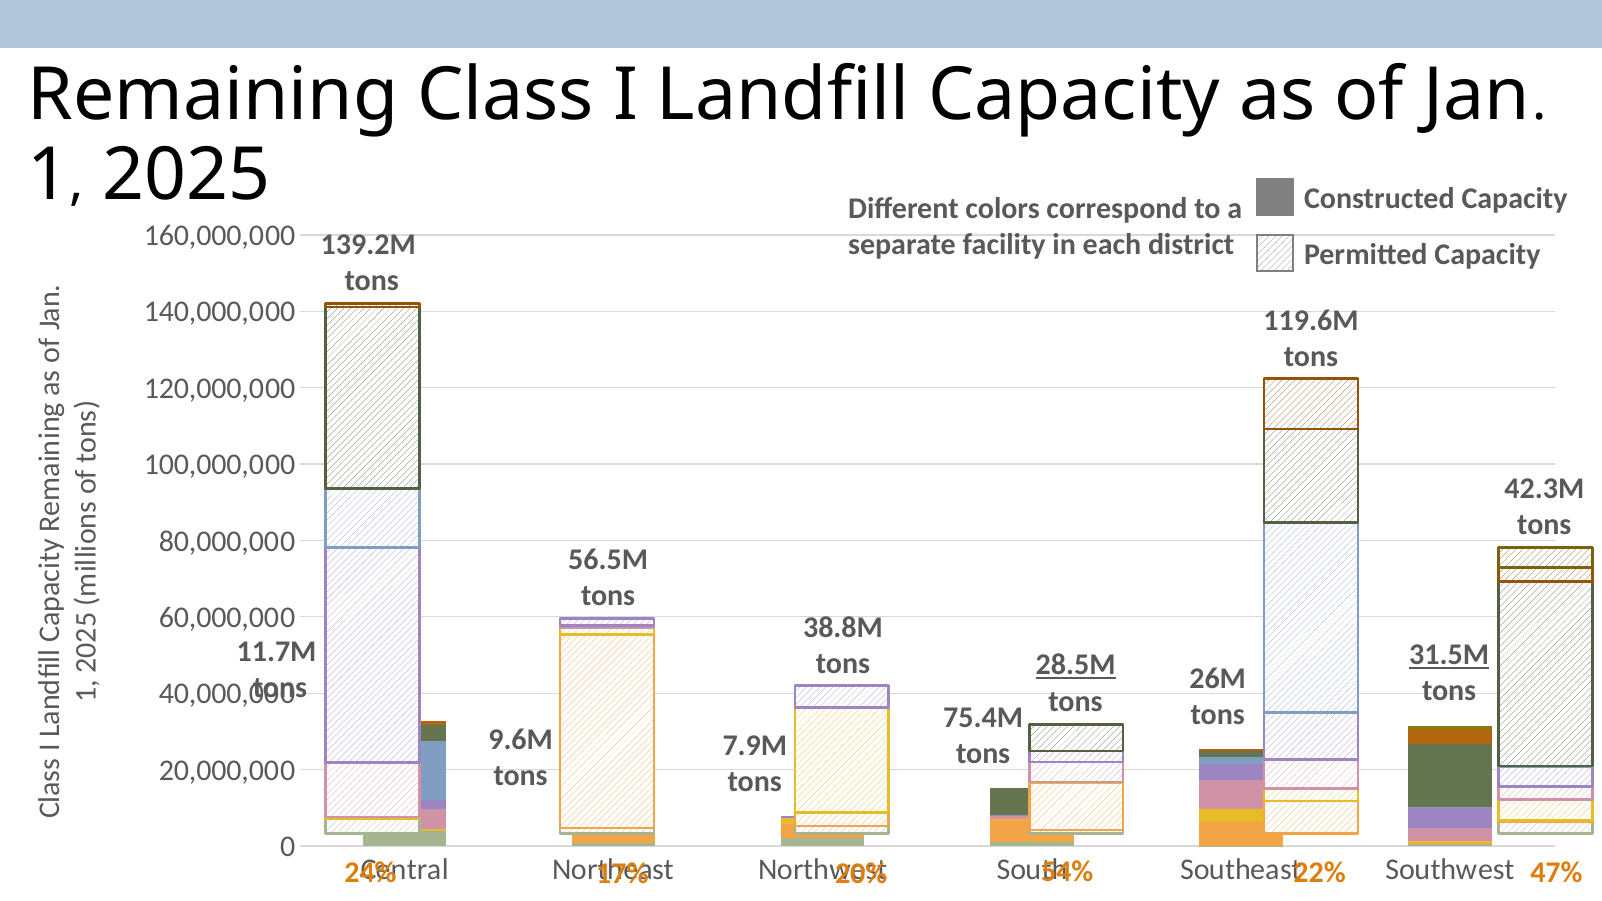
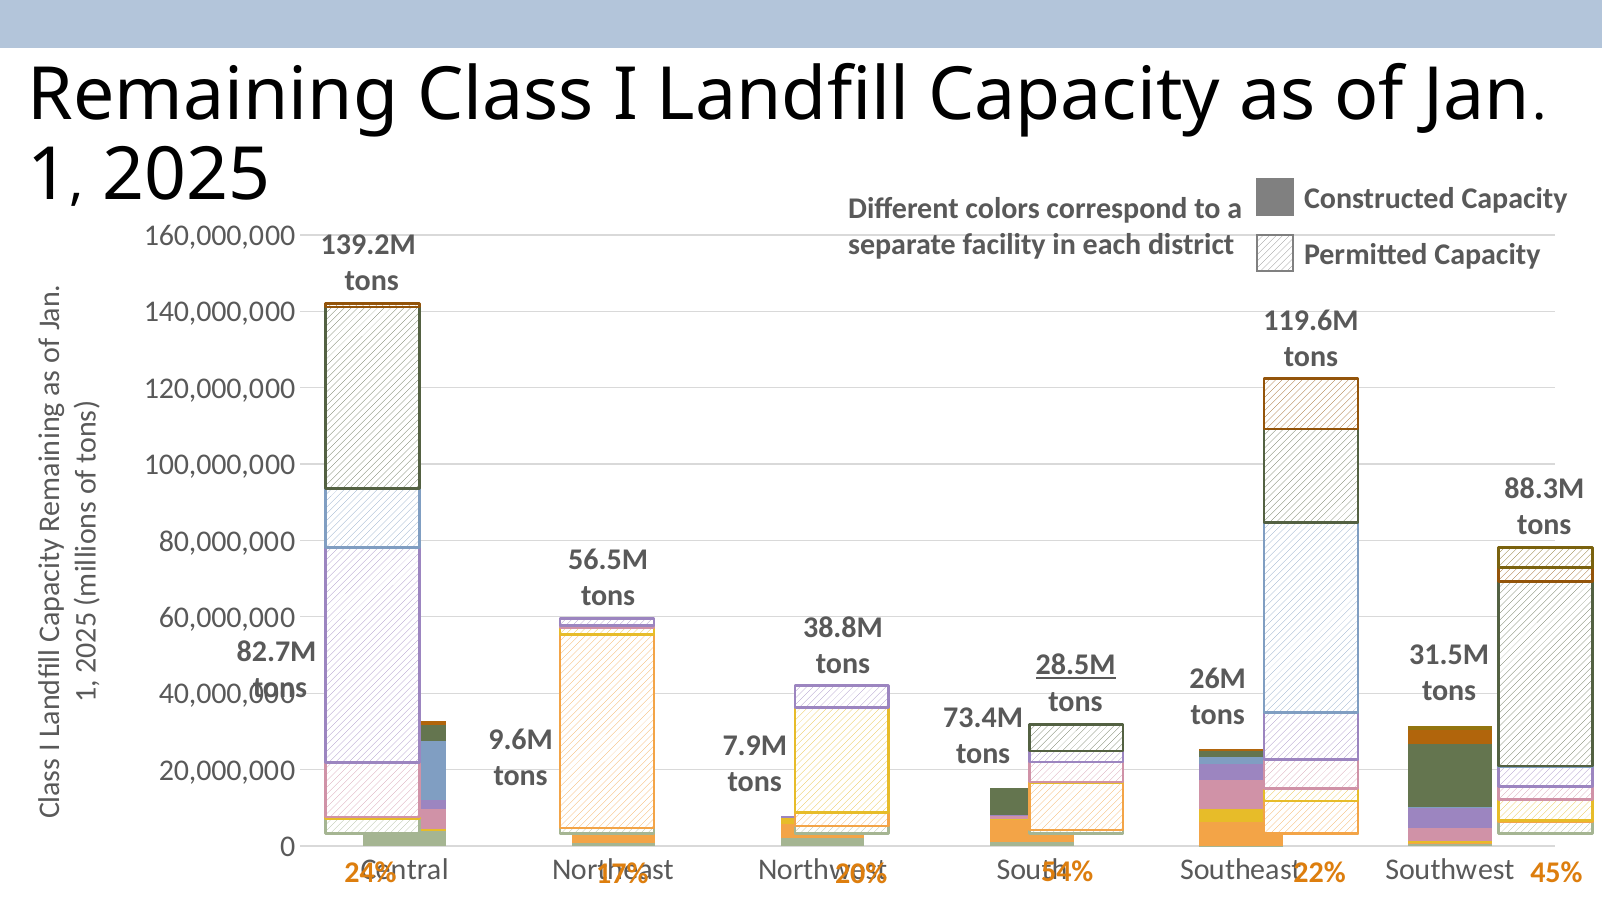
42.3M: 42.3M -> 88.3M (1544, 489)
11.7M: 11.7M -> 82.7M (277, 652)
31.5M underline: present -> none (1449, 655)
75.4M: 75.4M -> 73.4M (983, 718)
47%: 47% -> 45% (1556, 873)
